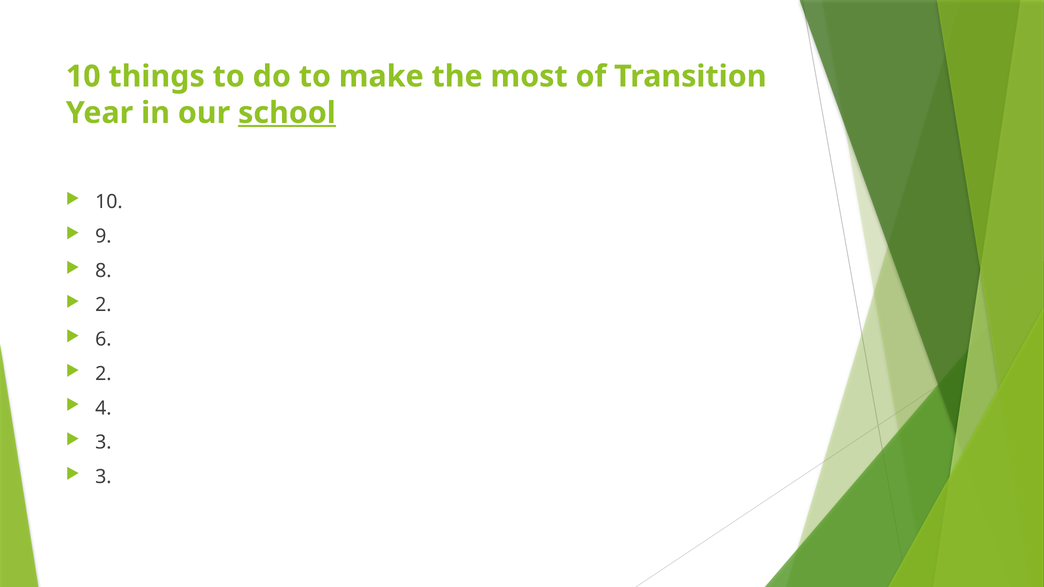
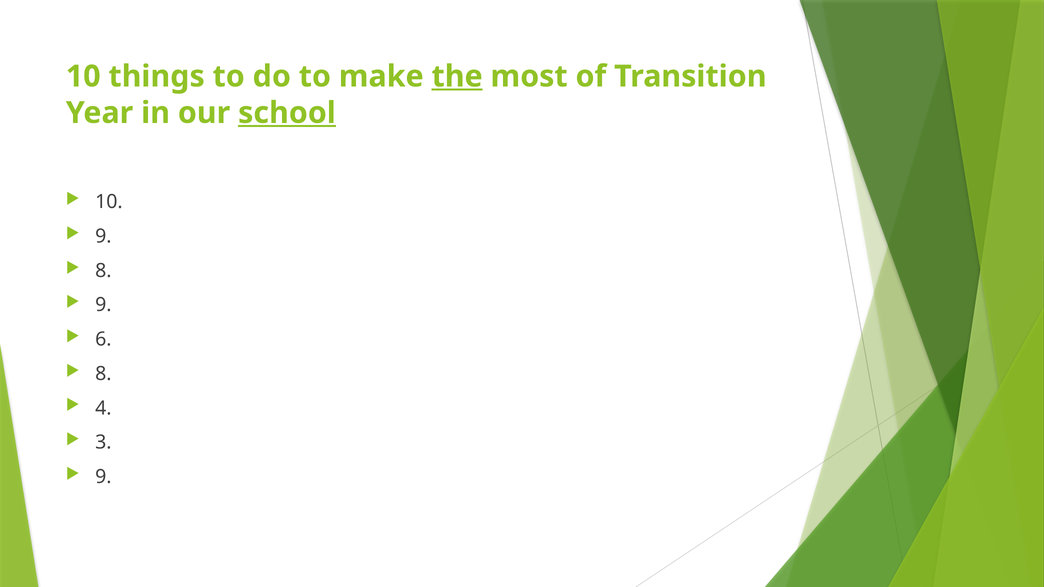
the underline: none -> present (457, 76)
2: 2 -> 9 (103, 305)
2: 2 -> 8 (103, 374)
3: 3 -> 9 (103, 477)
